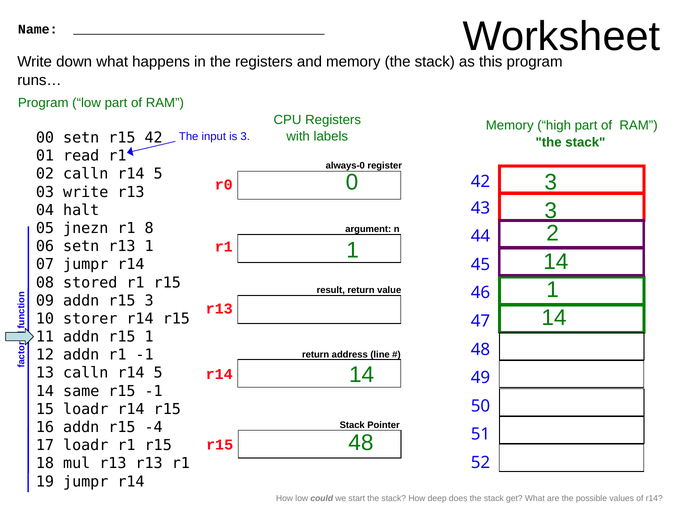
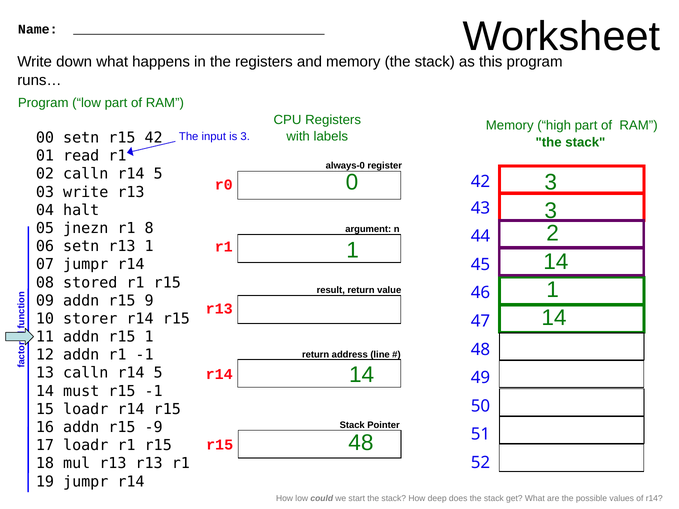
r15 3: 3 -> 9 (149, 301)
same: same -> must (81, 391)
-4: -4 -> -9 (154, 427)
